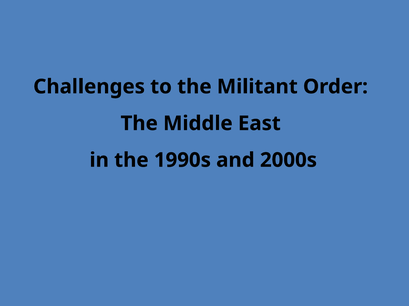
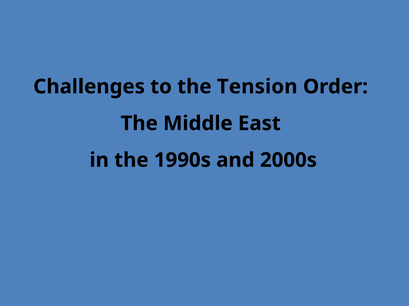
Militant: Militant -> Tension (257, 87)
